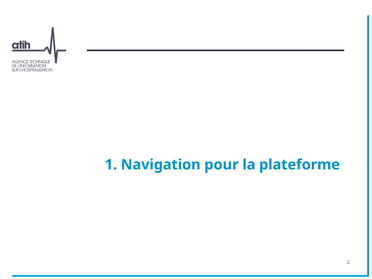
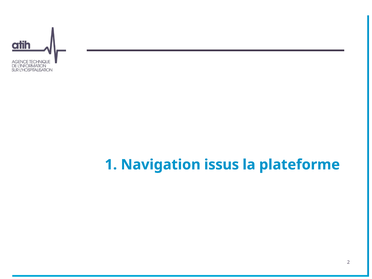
pour: pour -> issus (222, 165)
